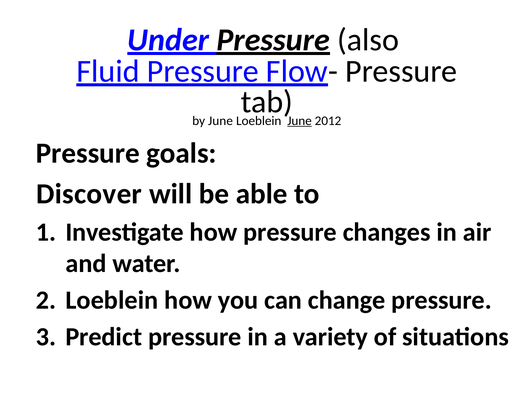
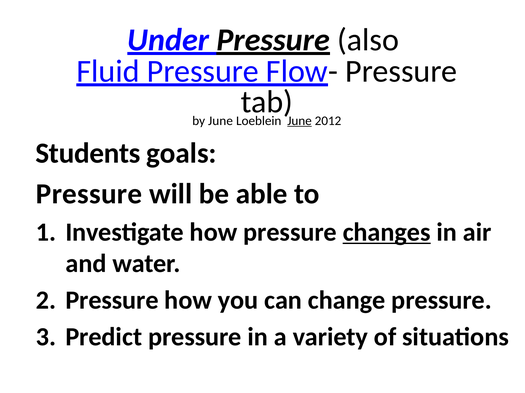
Pressure: Pressure -> Students (88, 153)
Discover: Discover -> Pressure (89, 194)
changes underline: none -> present (387, 232)
Loeblein: Loeblein -> Pressure (112, 301)
